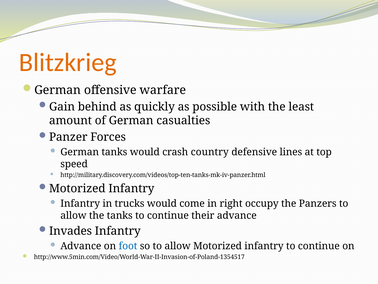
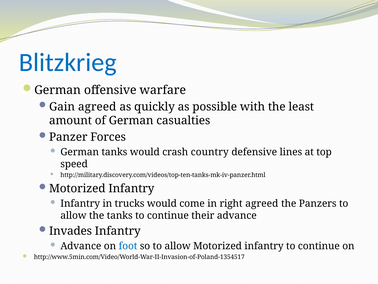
Blitzkrieg colour: orange -> blue (68, 62)
Gain behind: behind -> agreed (97, 107)
right occupy: occupy -> agreed (262, 203)
